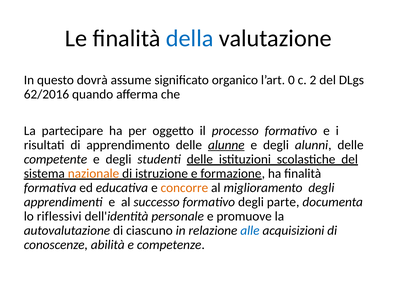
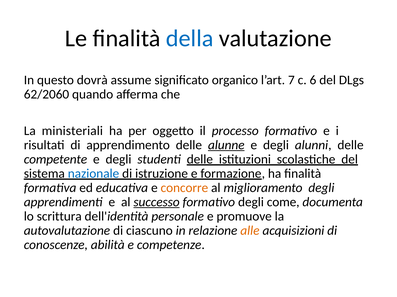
0: 0 -> 7 (291, 80)
2: 2 -> 6 (313, 80)
62/2016: 62/2016 -> 62/2060 (46, 95)
partecipare: partecipare -> ministeriali (72, 131)
nazionale colour: orange -> blue (93, 174)
successo underline: none -> present (157, 203)
parte: parte -> come (283, 203)
riflessivi: riflessivi -> scrittura (59, 217)
alle colour: blue -> orange (250, 231)
